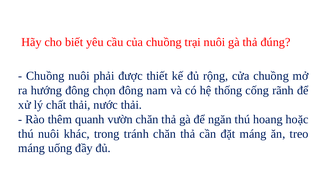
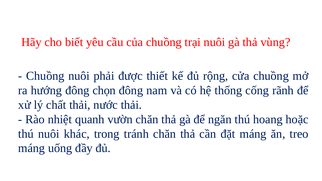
đúng: đúng -> vùng (275, 42)
thêm: thêm -> nhiệt (60, 119)
